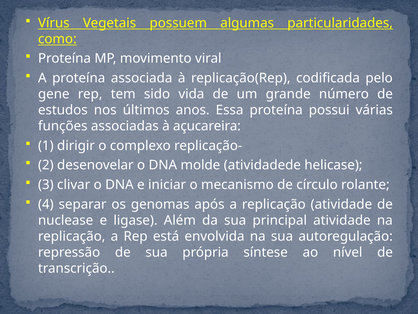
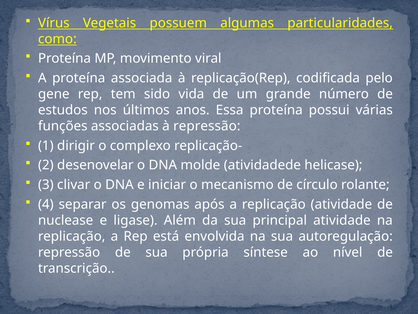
à açucareira: açucareira -> repressão (207, 126)
